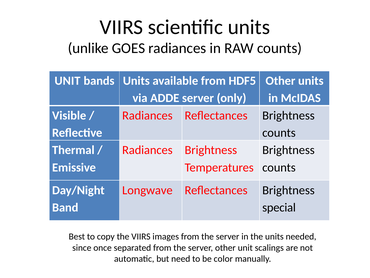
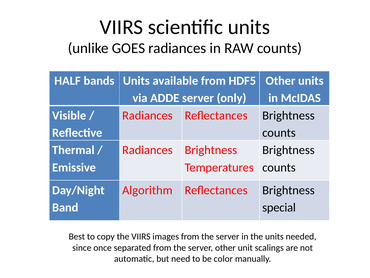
UNIT: UNIT -> HALF (68, 81)
Longwave: Longwave -> Algorithm (147, 190)
